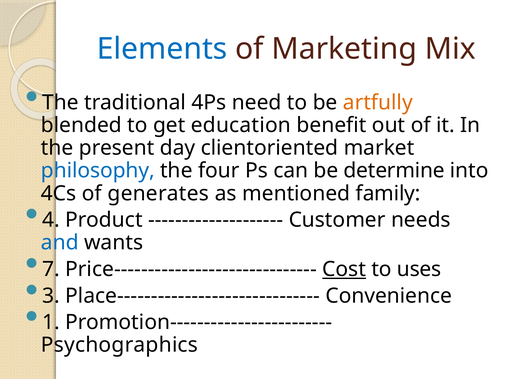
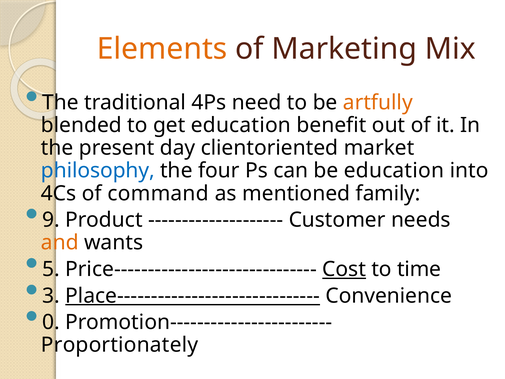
Elements colour: blue -> orange (162, 49)
be determine: determine -> education (394, 171)
generates: generates -> command (158, 193)
4: 4 -> 9 (51, 220)
and colour: blue -> orange (60, 243)
7: 7 -> 5 (51, 269)
uses: uses -> time (419, 269)
Place------------------------------ underline: none -> present (193, 296)
1: 1 -> 0 (51, 322)
Psychographics: Psychographics -> Proportionately (120, 345)
